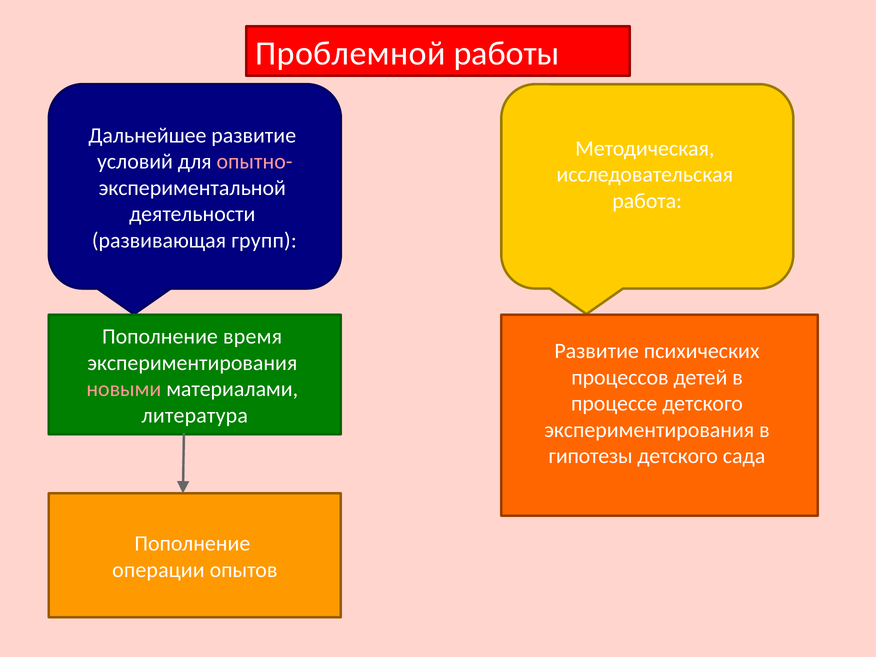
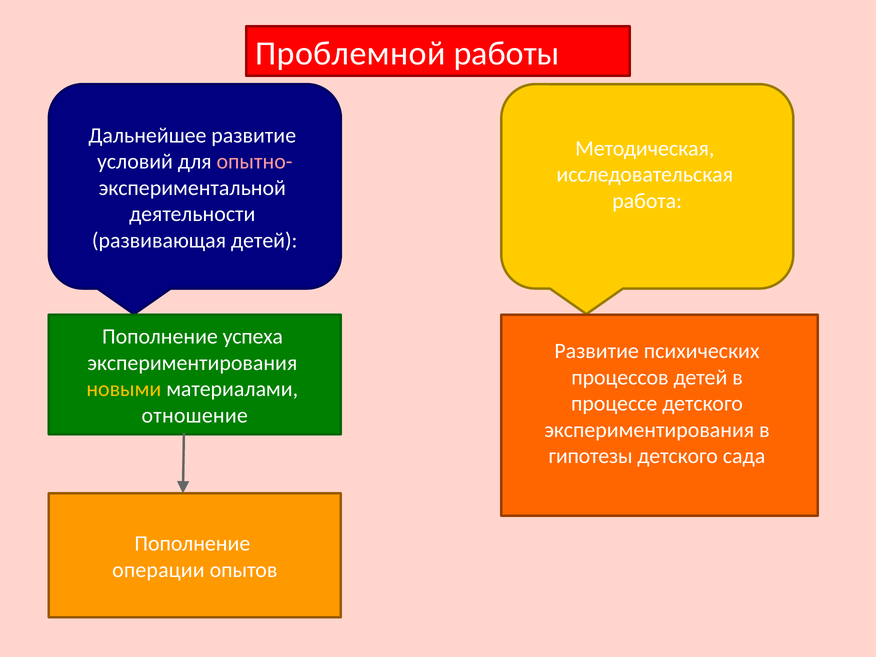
развивающая групп: групп -> детей (264, 240)
время: время -> успеха (253, 337)
новыми colour: pink -> yellow (124, 389)
литература: литература -> отношение (195, 416)
